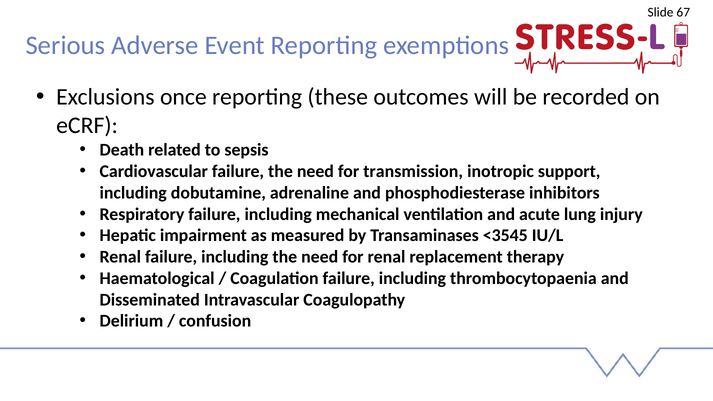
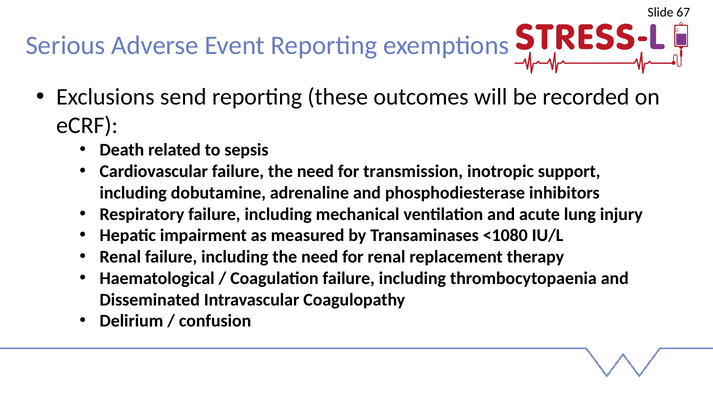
once: once -> send (183, 97)
<3545: <3545 -> <1080 (505, 236)
